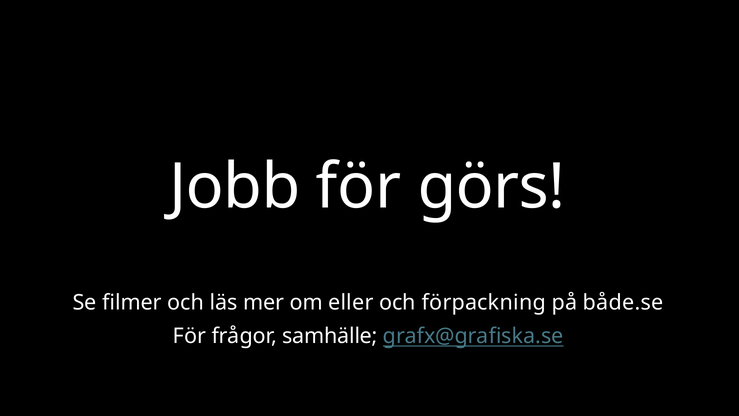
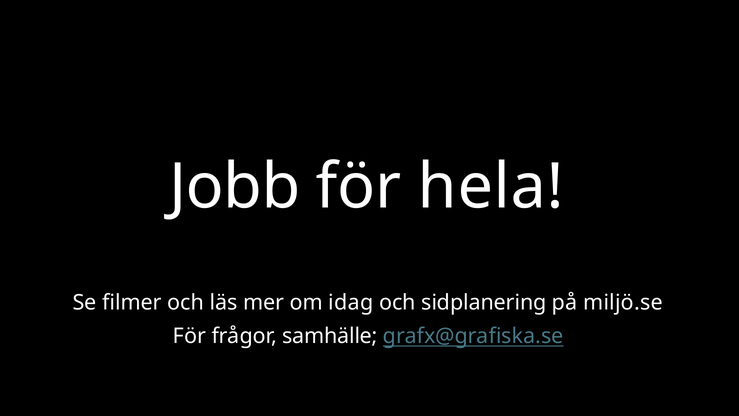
görs: görs -> hela (491, 187)
eller: eller -> idag (351, 302)
förpackning: förpackning -> sidplanering (484, 302)
både.se: både.se -> miljö.se (623, 302)
